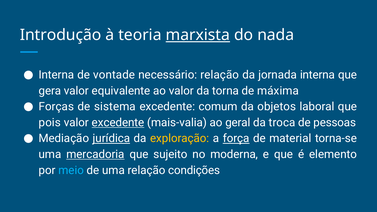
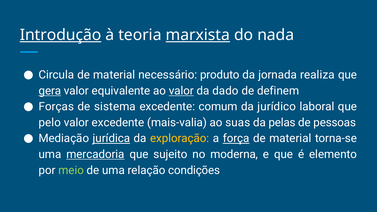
Introdução underline: none -> present (61, 35)
Interna: Interna -> Circula (56, 75)
vontade: vontade -> material (114, 75)
necessário relação: relação -> produto (220, 75)
jornada interna: interna -> realiza (317, 75)
gera underline: none -> present (50, 91)
valor underline: none -> present (181, 91)
torna: torna -> dado (225, 91)
máxima: máxima -> definem (278, 91)
objetos: objetos -> jurídico (277, 107)
pois: pois -> pelo (50, 123)
excedente underline: present -> none (118, 123)
geral: geral -> suas (238, 123)
troca: troca -> pelas (282, 123)
meio colour: light blue -> light green (71, 170)
